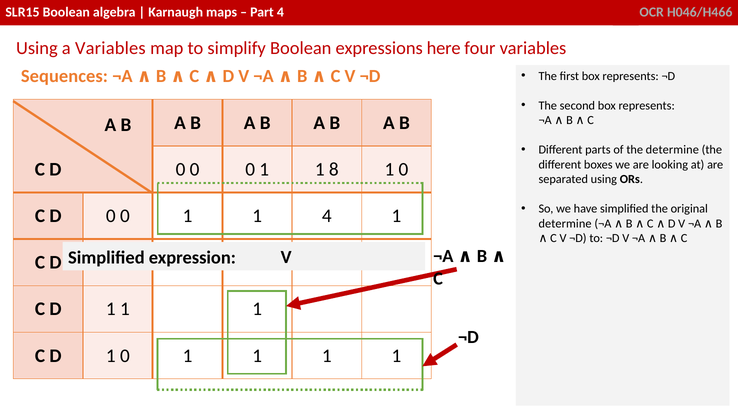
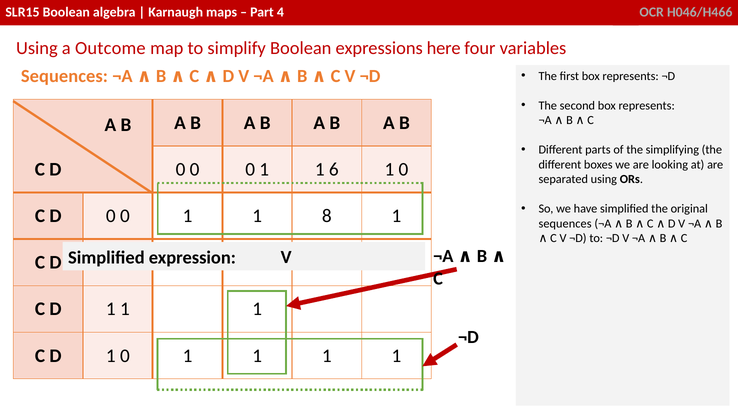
a Variables: Variables -> Outcome (110, 48)
the determine: determine -> simplifying (672, 150)
8: 8 -> 6 (334, 169)
1 4: 4 -> 8 (327, 216)
determine: determine -> sequences (565, 224)
